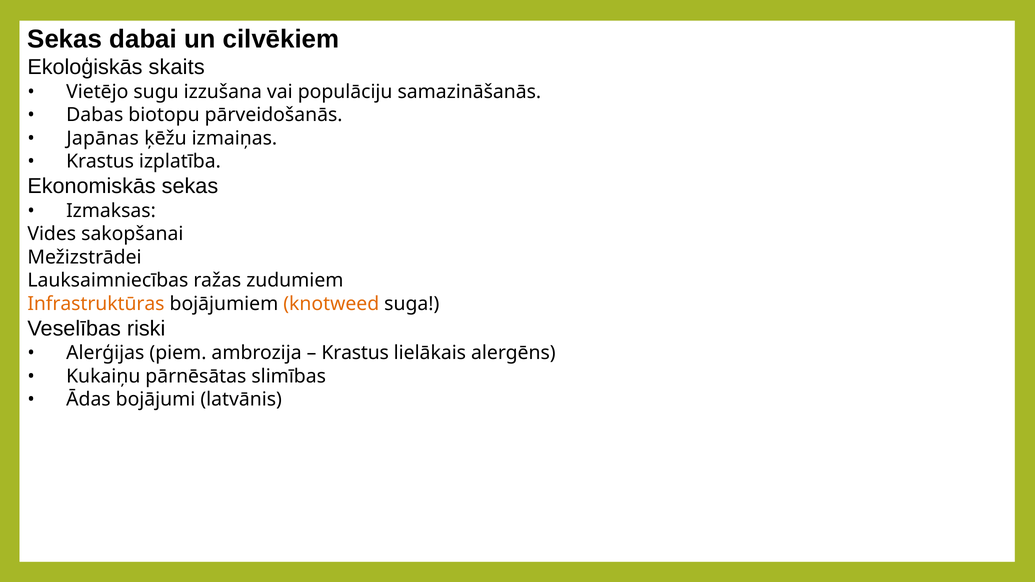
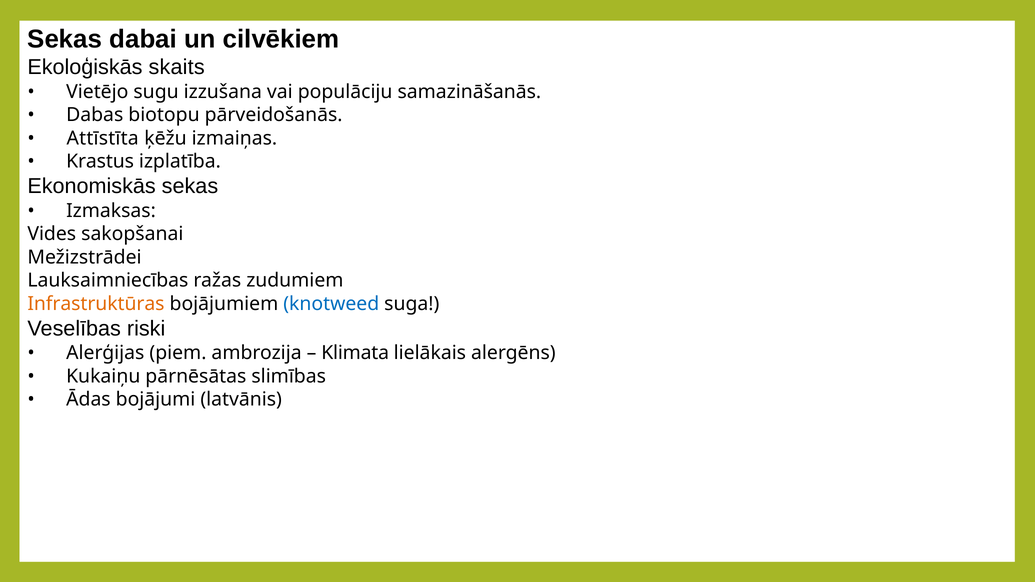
Japānas: Japānas -> Attīstīta (103, 138)
knotweed colour: orange -> blue (331, 304)
Krastus: Krastus -> Klimata (355, 353)
